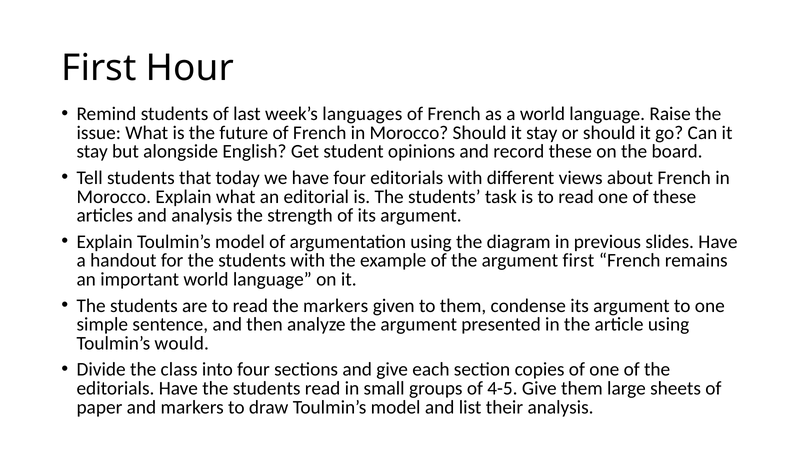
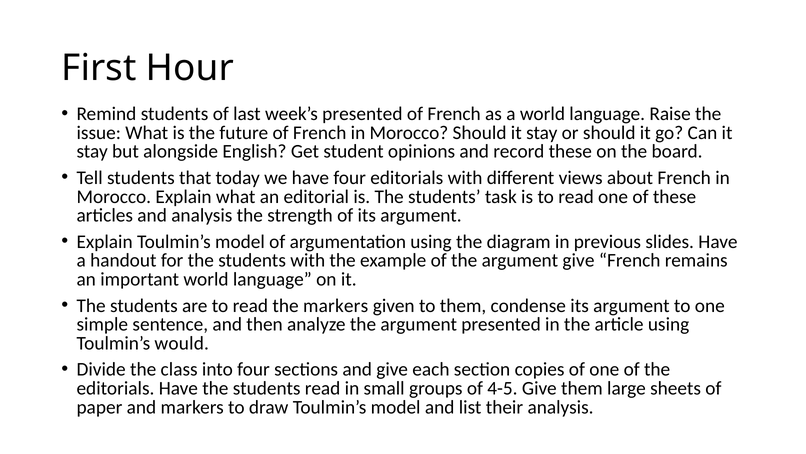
week’s languages: languages -> presented (362, 114)
argument first: first -> give (578, 260)
